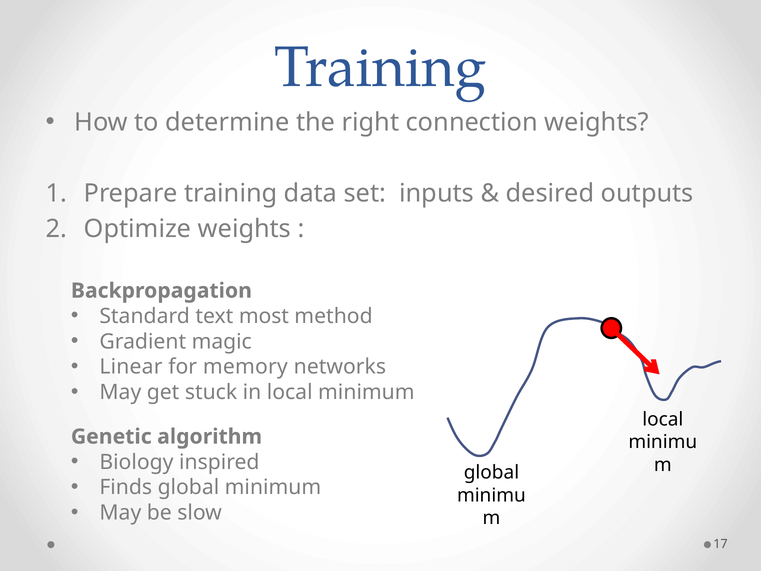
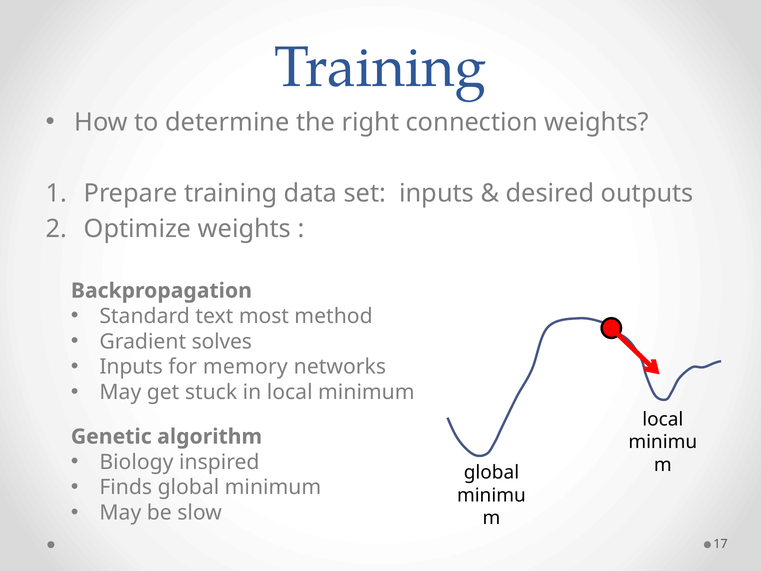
magic: magic -> solves (222, 341)
Linear: Linear -> Inputs (131, 367)
